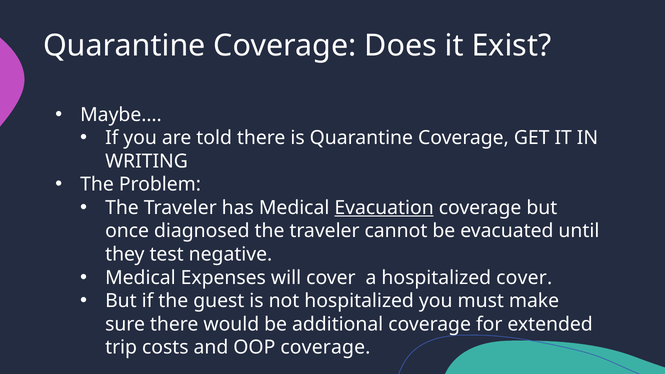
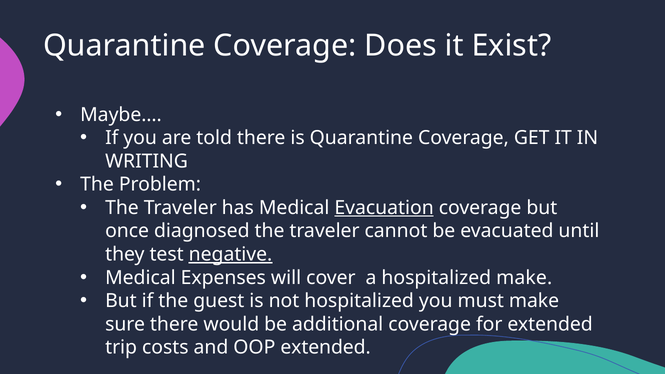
negative underline: none -> present (231, 254)
hospitalized cover: cover -> make (524, 278)
OOP coverage: coverage -> extended (326, 348)
